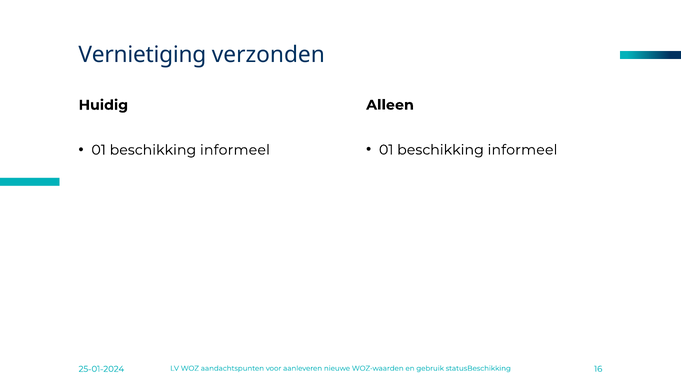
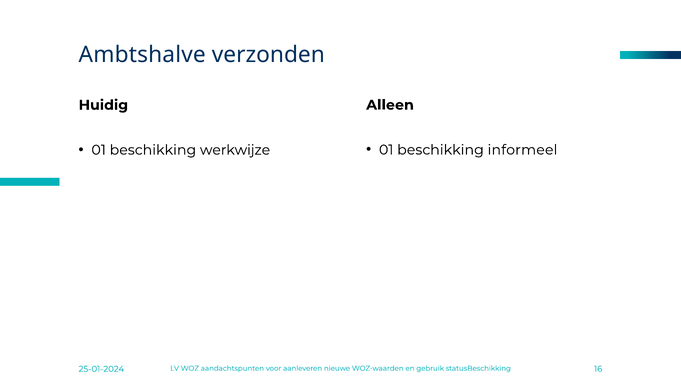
Vernietiging: Vernietiging -> Ambtshalve (142, 55)
informeel: informeel -> werkwijze (235, 150)
